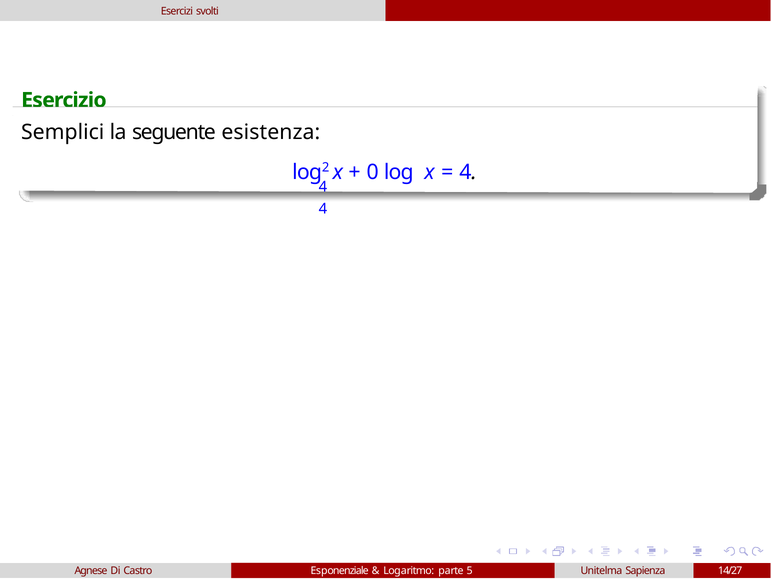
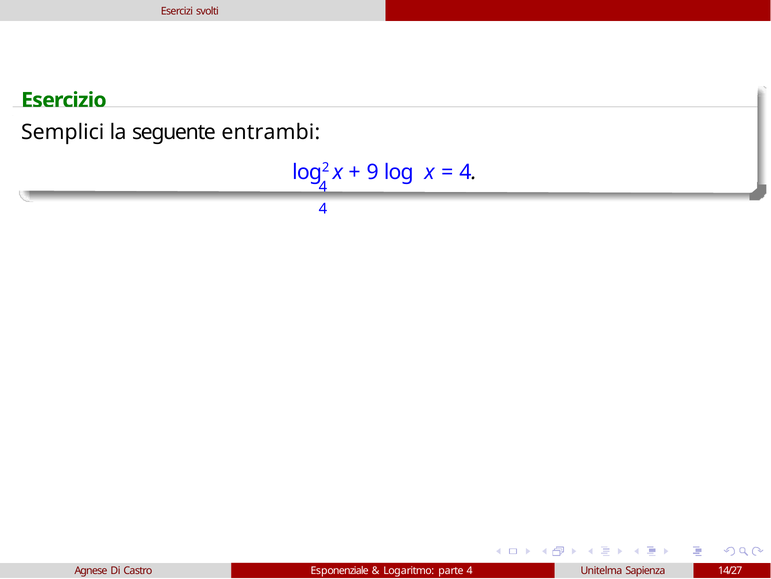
esistenza: esistenza -> entrambi (271, 132)
0: 0 -> 9 (373, 172)
parte 5: 5 -> 4 (470, 570)
